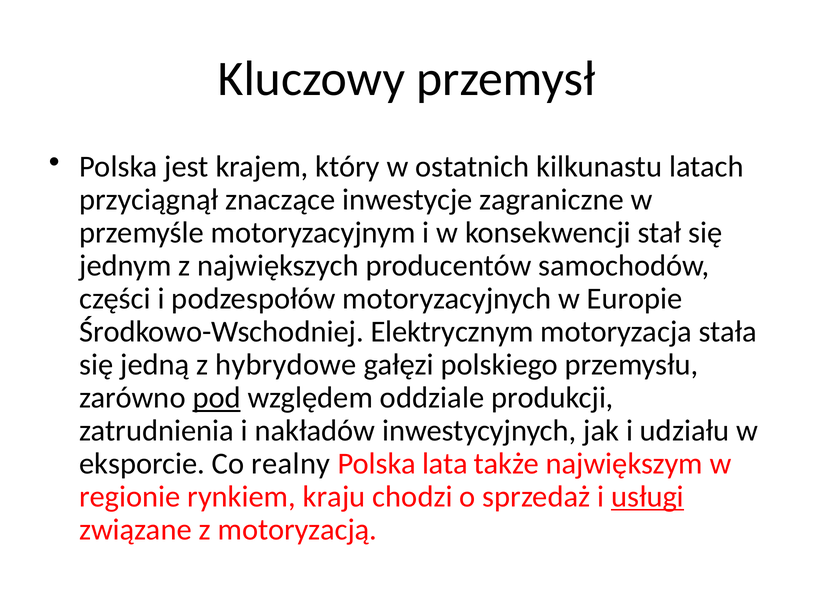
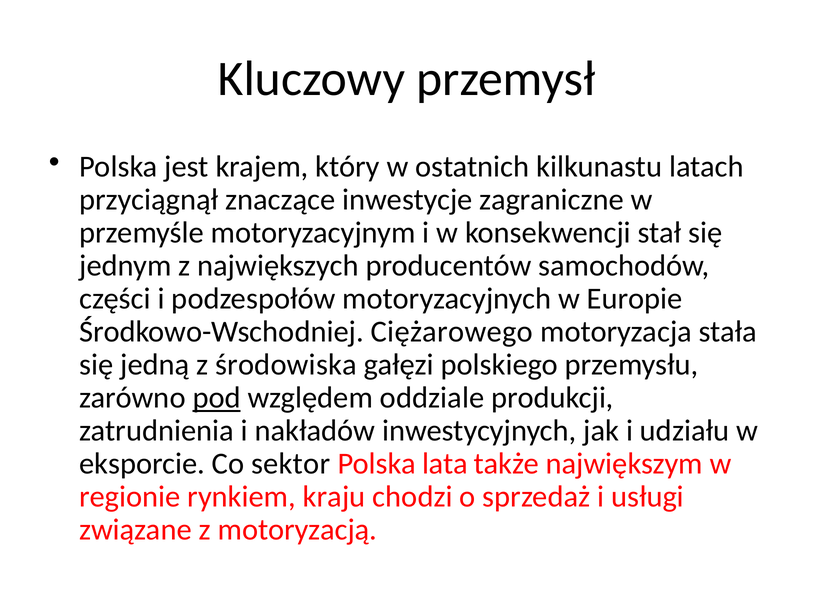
Elektrycznym: Elektrycznym -> Ciężarowego (452, 332)
hybrydowe: hybrydowe -> środowiska (286, 365)
realny: realny -> sektor (291, 464)
usługi underline: present -> none (647, 497)
